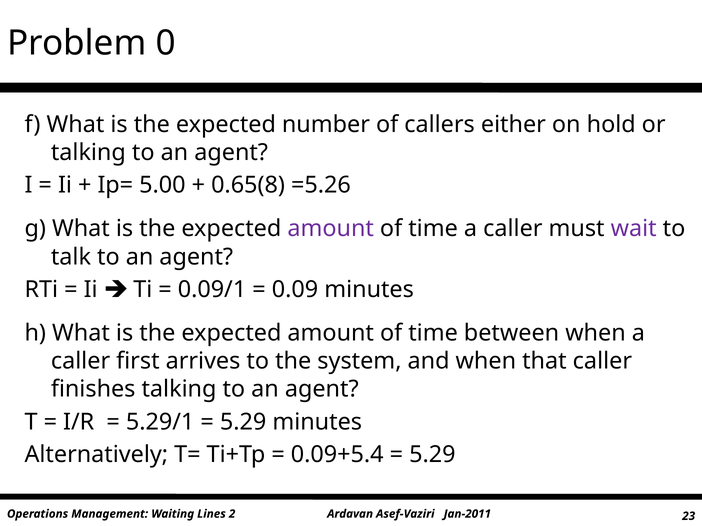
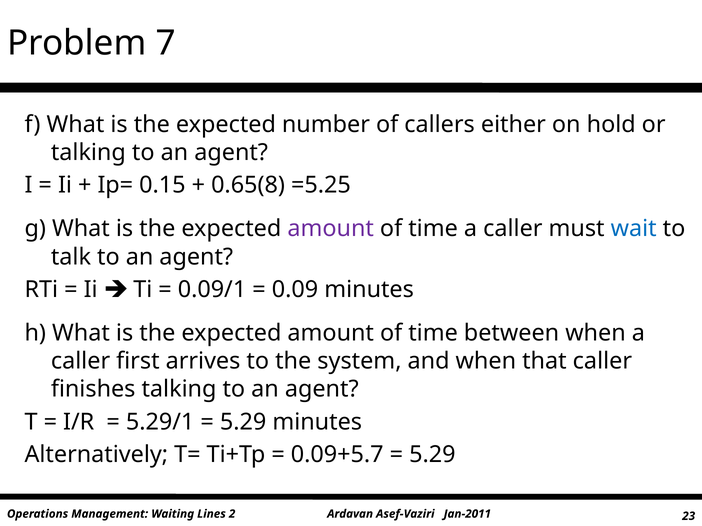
0: 0 -> 7 (166, 43)
5.00: 5.00 -> 0.15 (162, 185)
=5.26: =5.26 -> =5.25 (321, 185)
wait colour: purple -> blue (634, 229)
0.09+5.4: 0.09+5.4 -> 0.09+5.7 (337, 455)
